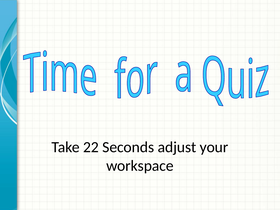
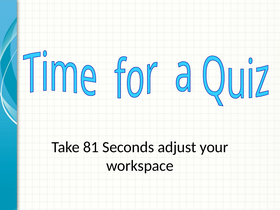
22: 22 -> 81 (91, 147)
